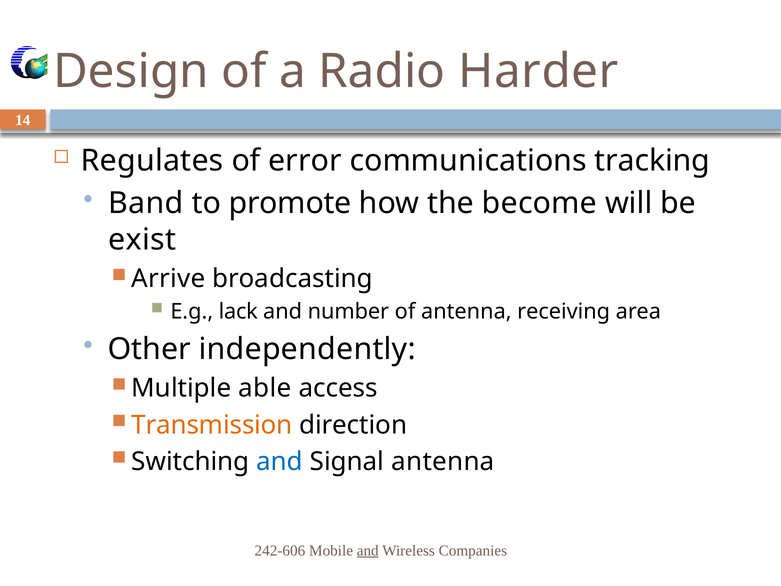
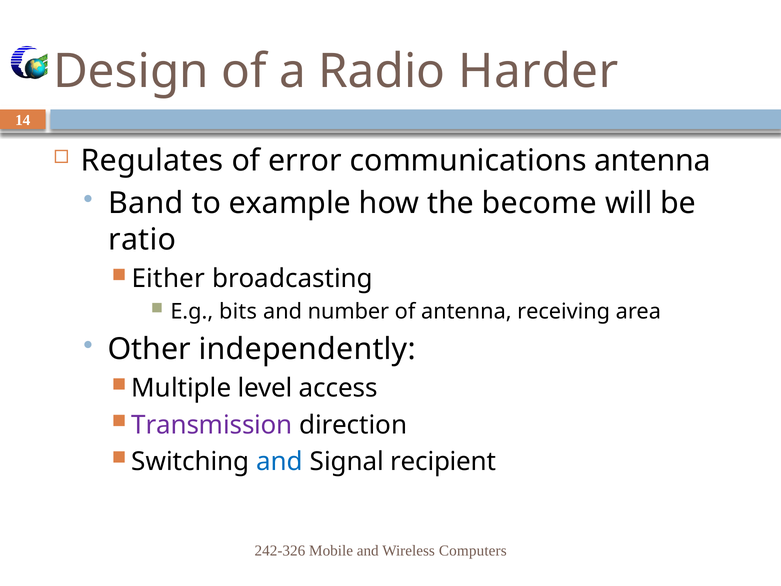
communications tracking: tracking -> antenna (652, 161)
promote: promote -> example (290, 203)
exist: exist -> ratio (142, 240)
Arrive: Arrive -> Either (168, 279)
lack: lack -> bits (238, 311)
able: able -> level (265, 388)
Transmission colour: orange -> purple (212, 425)
Signal antenna: antenna -> recipient (443, 462)
242-606: 242-606 -> 242-326 (280, 550)
and underline: present -> none (368, 550)
Companies: Companies -> Computers (473, 550)
